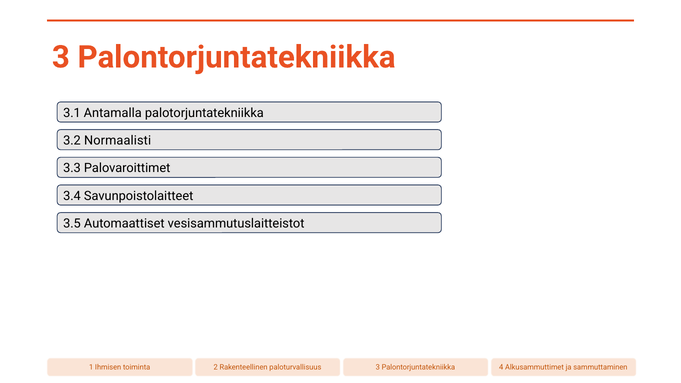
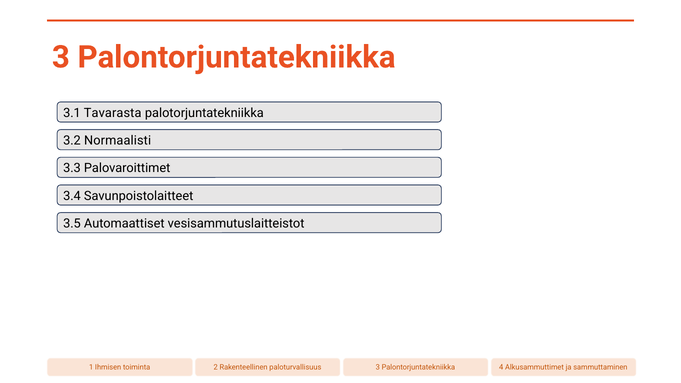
Antamalla: Antamalla -> Tavarasta (113, 113)
